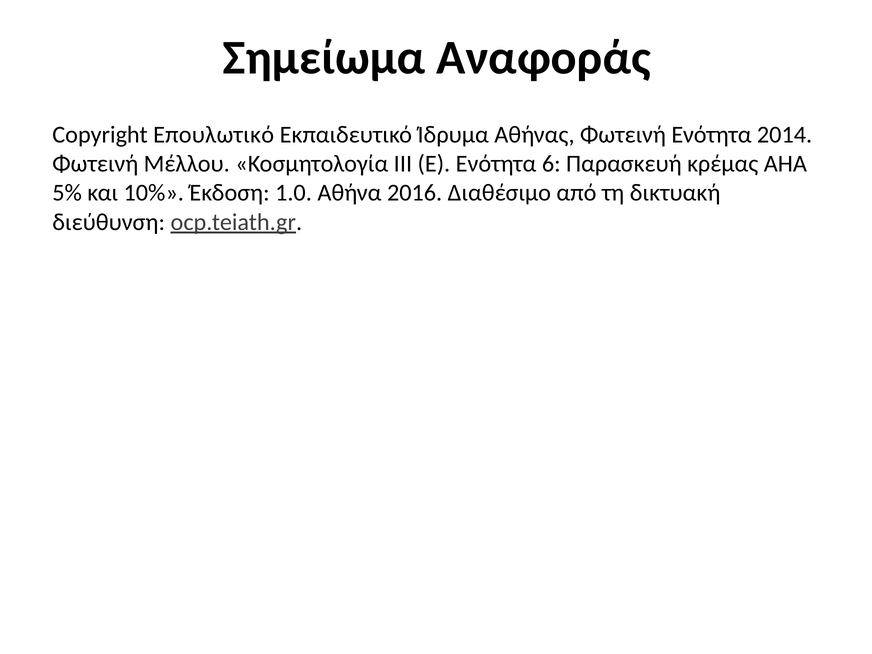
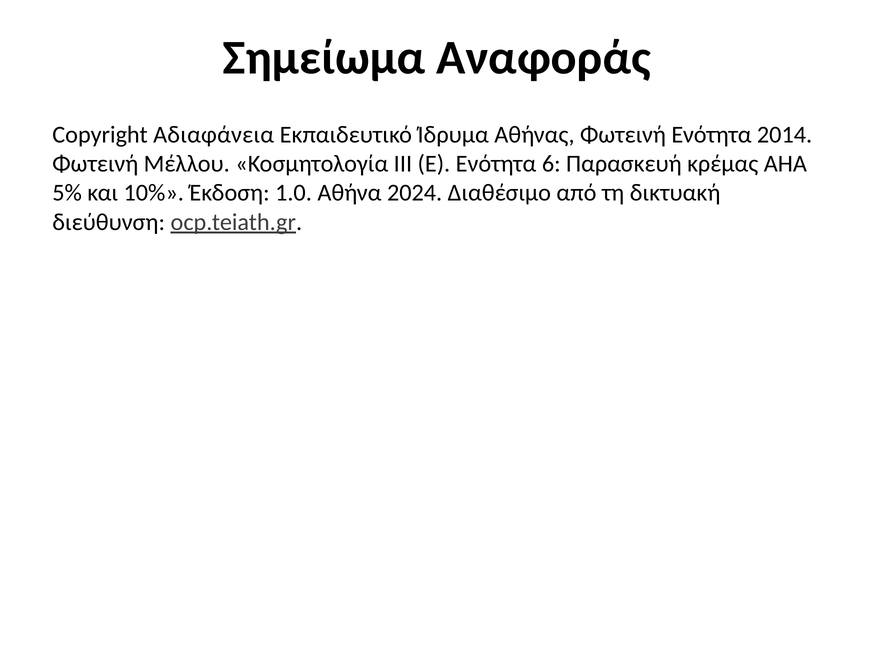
Επουλωτικό: Επουλωτικό -> Αδιαφάνεια (214, 135)
2016: 2016 -> 2024 (415, 193)
